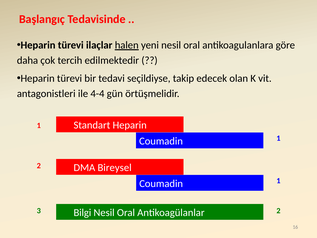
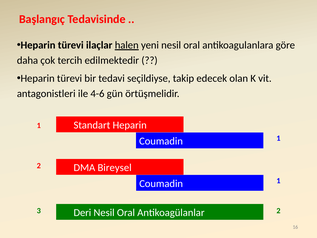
4-4: 4-4 -> 4-6 (97, 93)
Bilgi: Bilgi -> Deri (82, 212)
